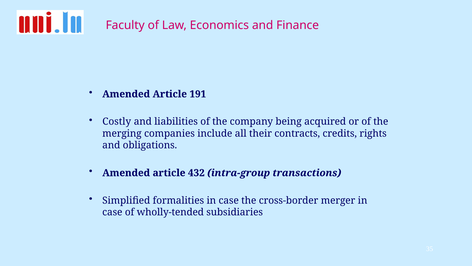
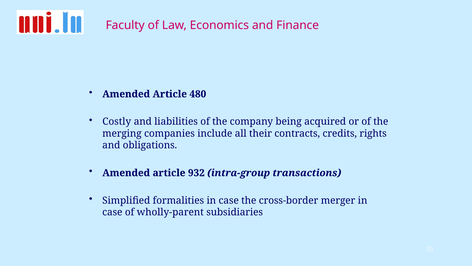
191: 191 -> 480 (198, 94)
432: 432 -> 932 (196, 173)
wholly-tended: wholly-tended -> wholly-parent (170, 212)
